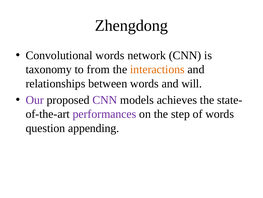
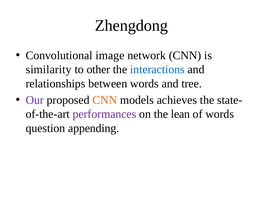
Convolutional words: words -> image (110, 55)
taxonomy: taxonomy -> similarity (49, 69)
from: from -> other (98, 69)
interactions colour: orange -> blue (157, 69)
will: will -> tree (192, 83)
CNN colour: purple -> orange (105, 100)
step: step -> lean (180, 114)
